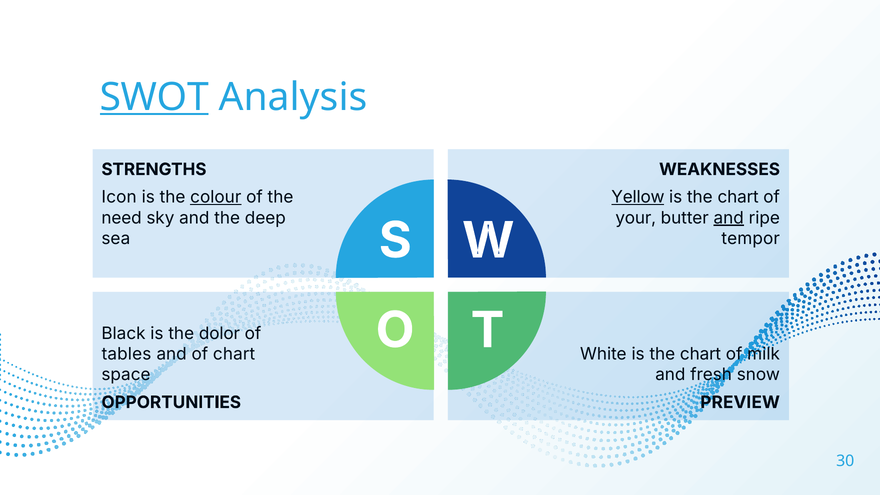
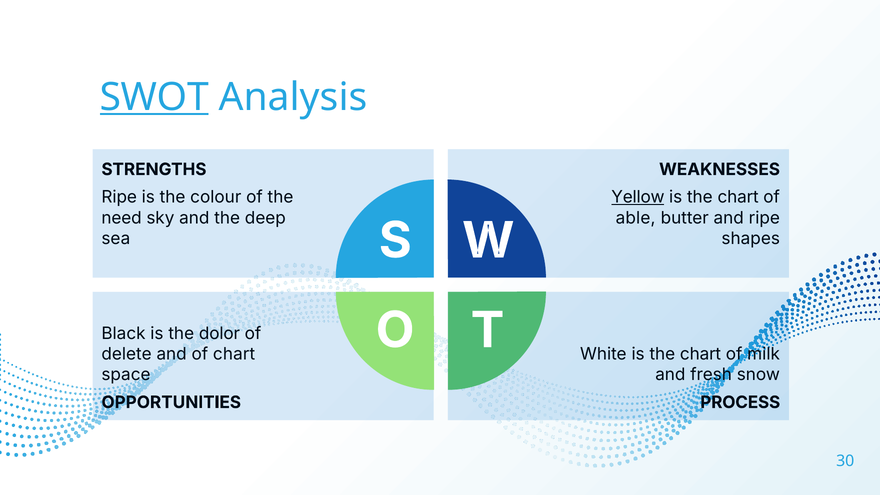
Icon: Icon -> Ripe (119, 197)
colour underline: present -> none (216, 197)
your: your -> able (636, 218)
and underline: present -> none (729, 218)
tempor: tempor -> shapes (751, 238)
tables: tables -> delete (127, 354)
PREVIEW: PREVIEW -> PROCESS (740, 402)
